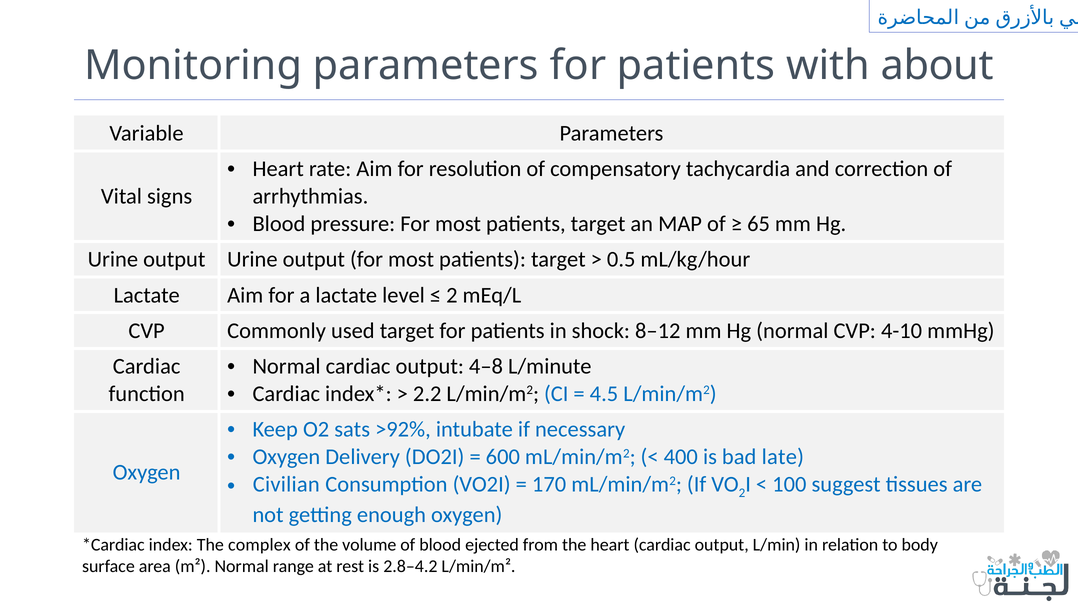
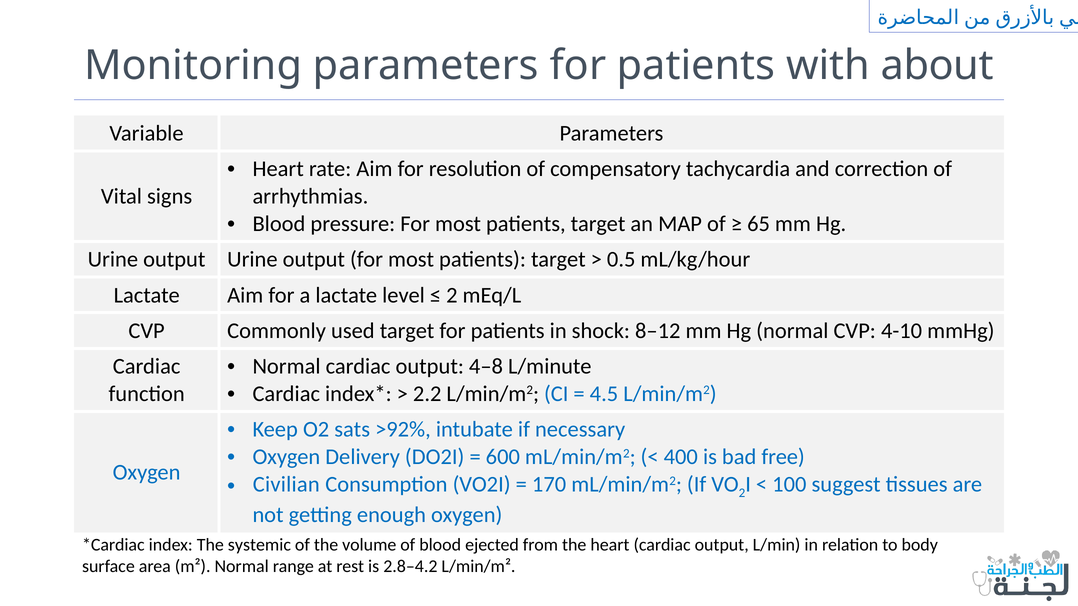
late: late -> free (783, 457)
complex: complex -> systemic (259, 545)
